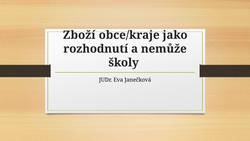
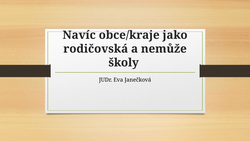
Zboží: Zboží -> Navíc (79, 35)
rozhodnutí: rozhodnutí -> rodičovská (96, 49)
